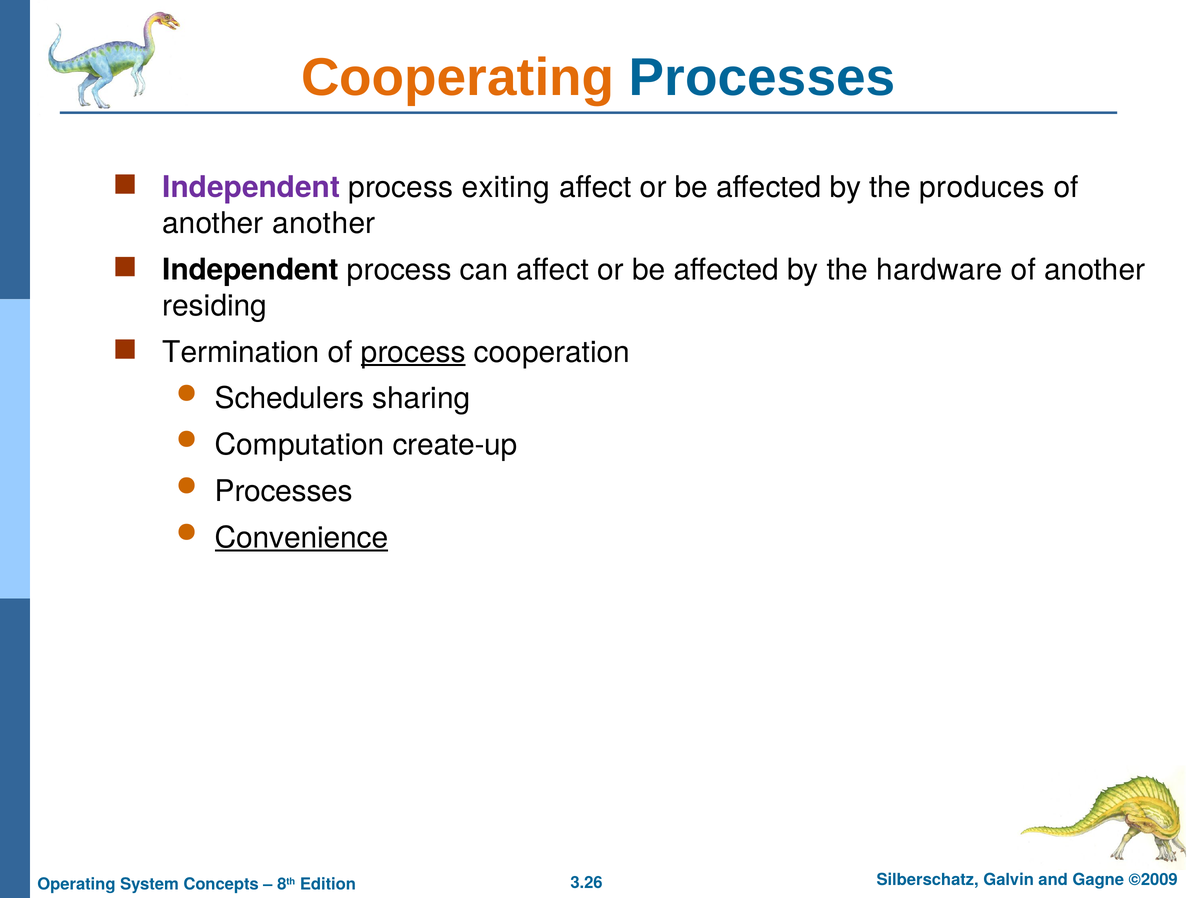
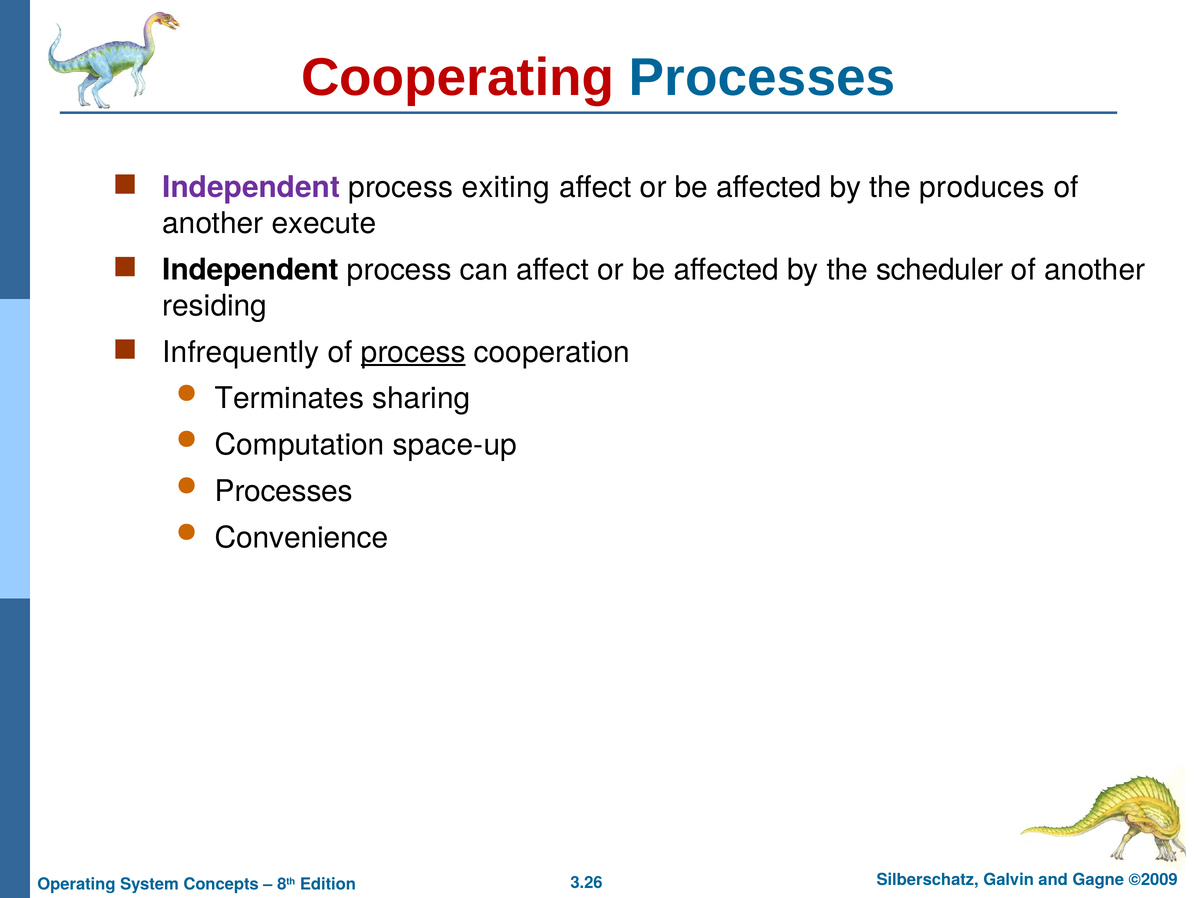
Cooperating colour: orange -> red (458, 78)
another another: another -> execute (324, 223)
hardware: hardware -> scheduler (940, 270)
Termination: Termination -> Infrequently (241, 352)
Schedulers: Schedulers -> Terminates (289, 398)
create-up: create-up -> space-up (455, 445)
Convenience underline: present -> none (302, 538)
